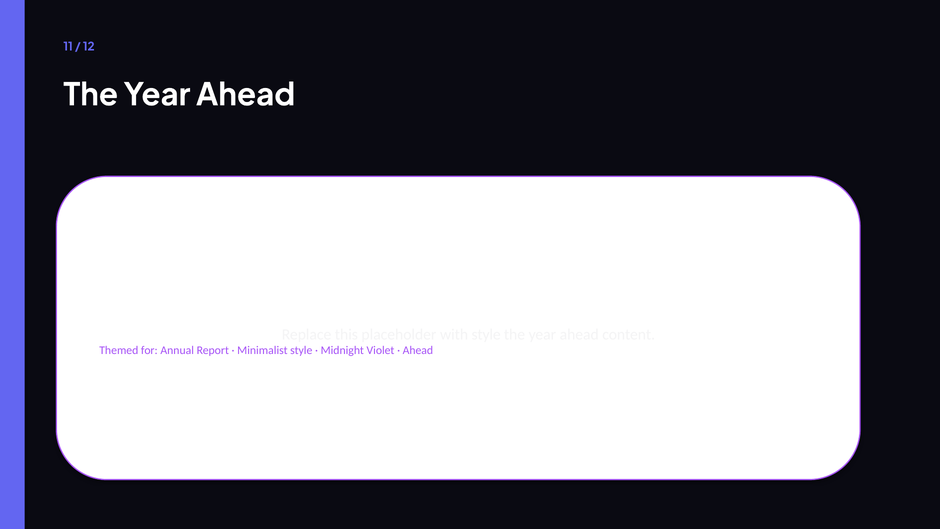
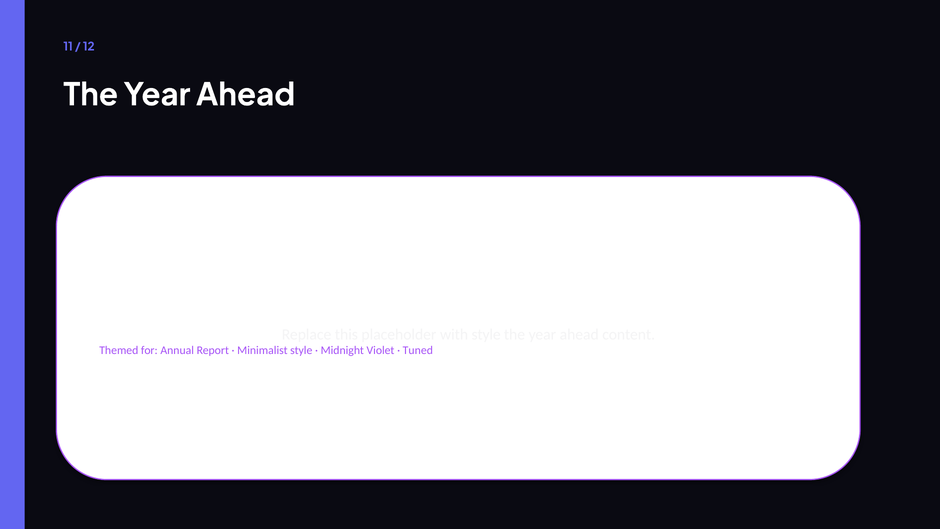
Ahead: Ahead -> Tuned (418, 350)
